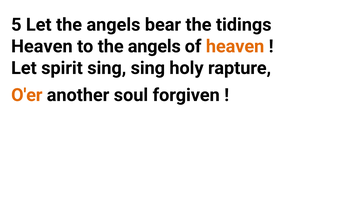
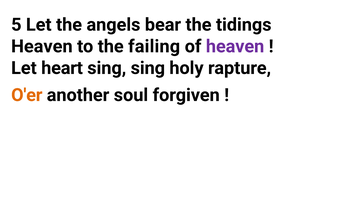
to the angels: angels -> failing (154, 46)
heaven colour: orange -> purple (235, 46)
spirit: spirit -> heart (62, 68)
